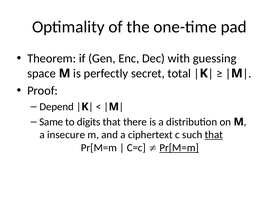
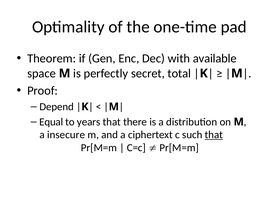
guessing: guessing -> available (215, 59)
Same: Same -> Equal (51, 122)
digits: digits -> years (89, 122)
Pr[M=m underline: present -> none (179, 148)
